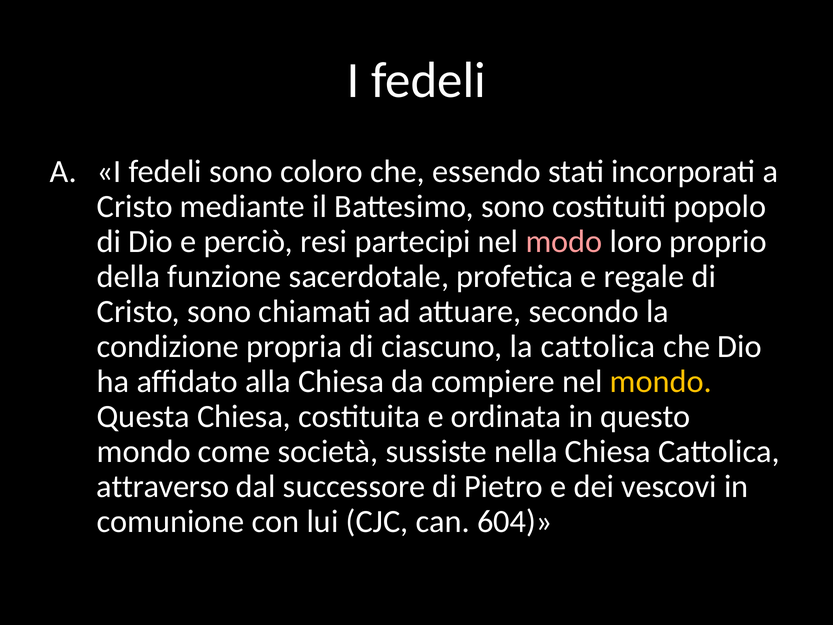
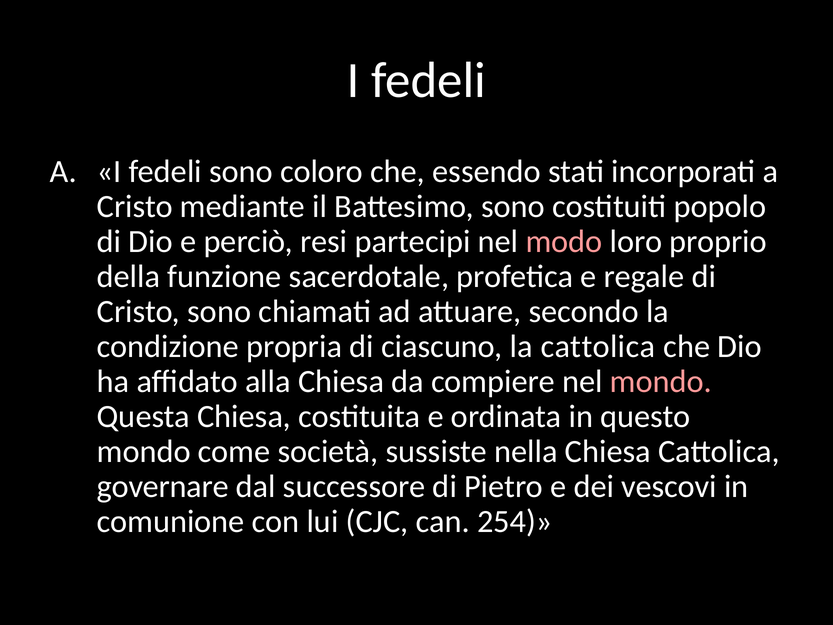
mondo colour: yellow -> pink (661, 382)
attraverso: attraverso -> governare (163, 487)
604: 604 -> 254 (515, 522)
